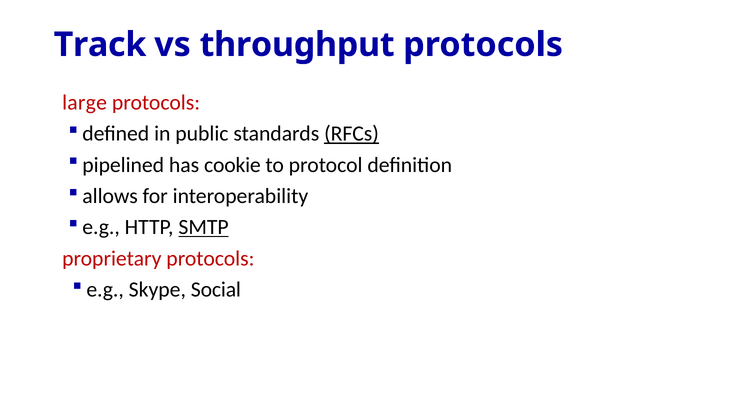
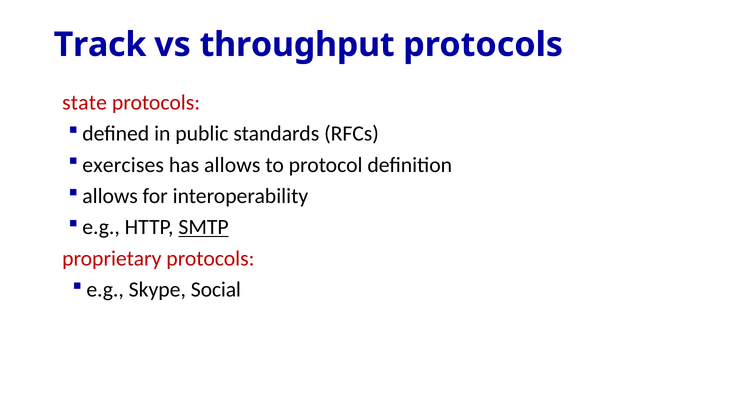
large: large -> state (85, 103)
RFCs underline: present -> none (352, 134)
pipelined: pipelined -> exercises (123, 165)
has cookie: cookie -> allows (232, 165)
